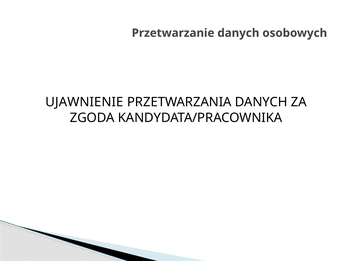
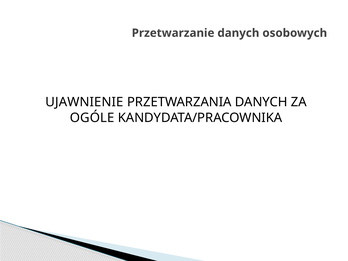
ZGODA: ZGODA -> OGÓLE (92, 118)
